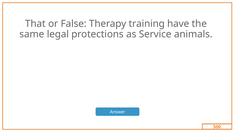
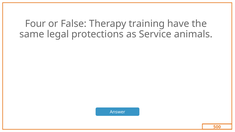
That: That -> Four (35, 24)
